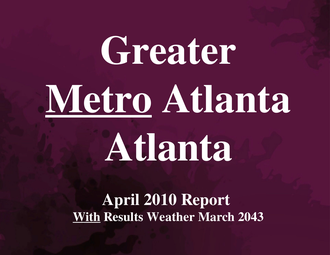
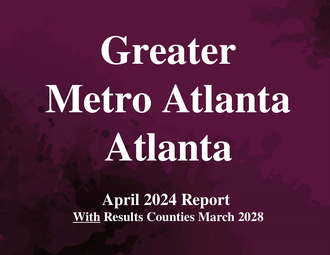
Metro underline: present -> none (99, 99)
2010: 2010 -> 2024 (160, 200)
Weather: Weather -> Counties (171, 217)
2043: 2043 -> 2028 (251, 217)
